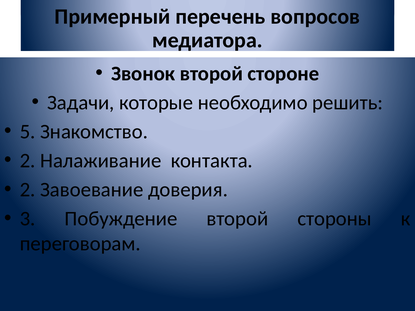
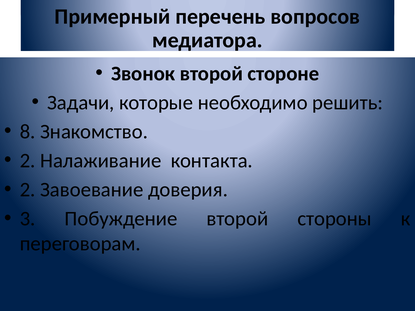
5: 5 -> 8 (28, 132)
